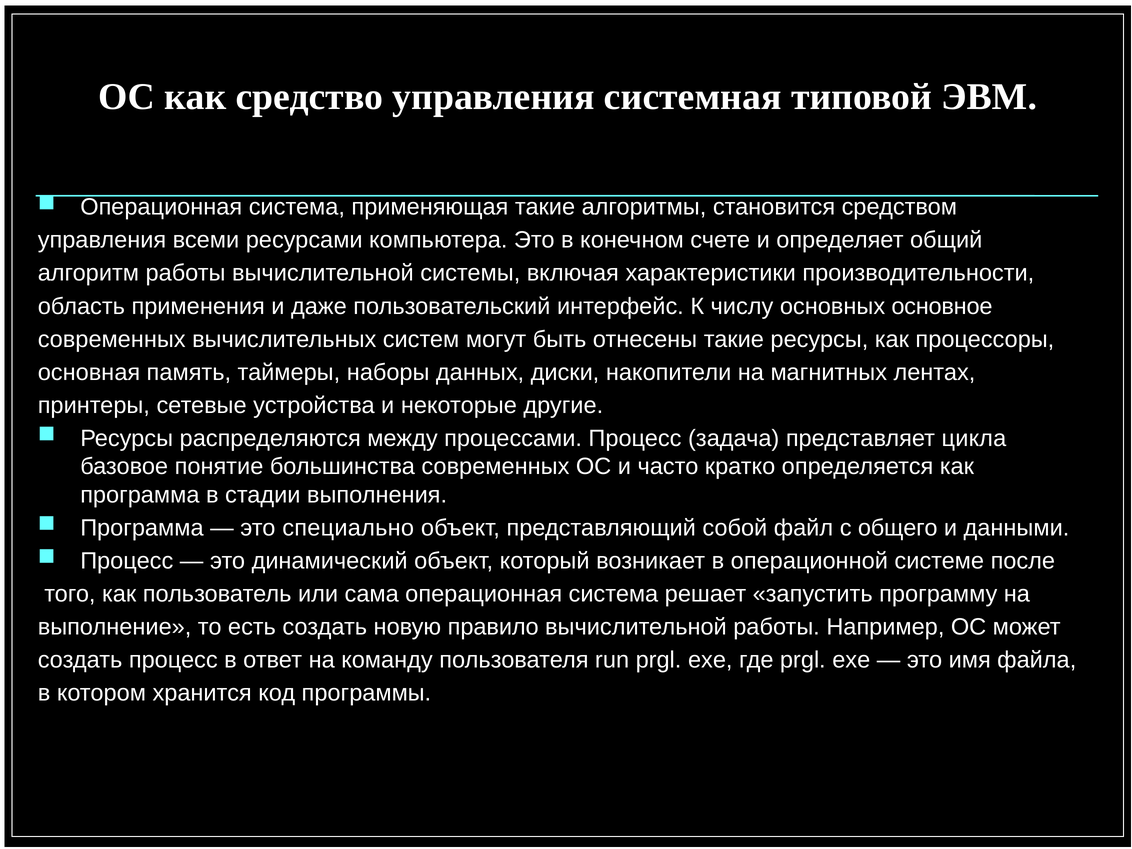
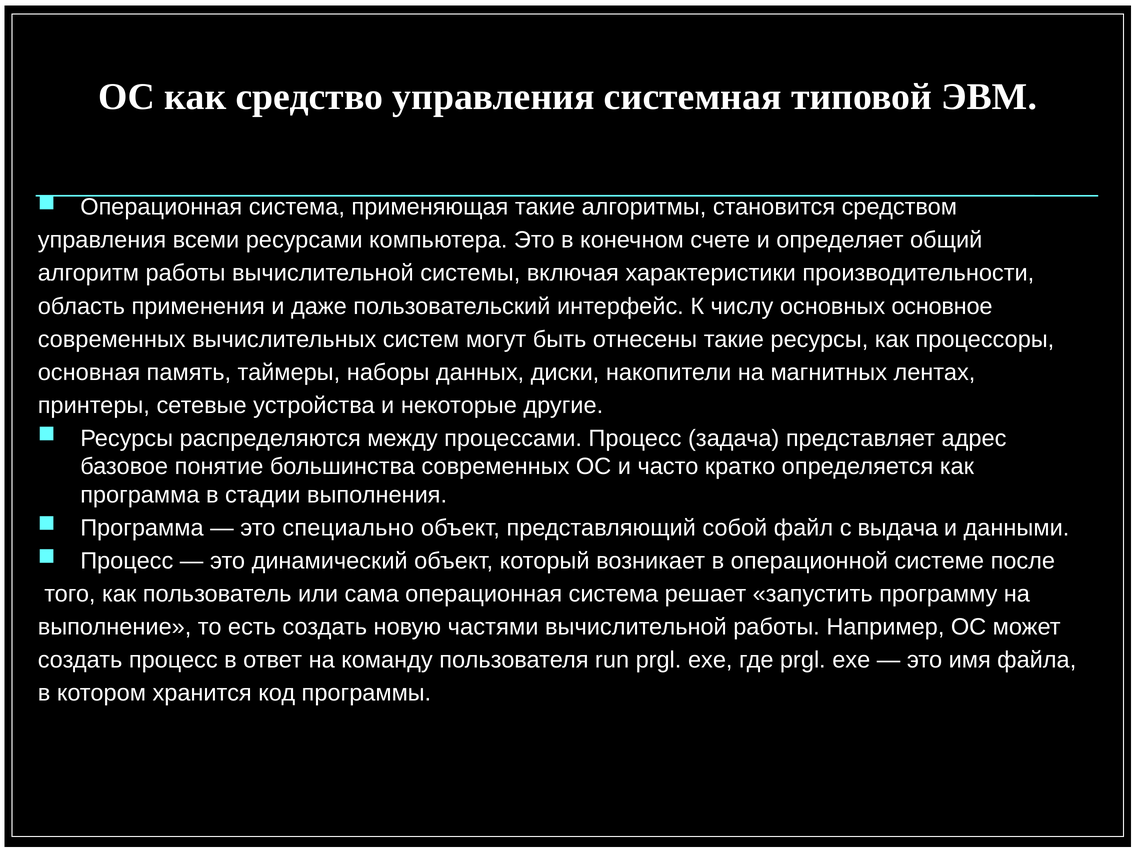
цикла: цикла -> адрес (974, 438)
общего: общего -> выдача (898, 528)
правило: правило -> частями (493, 627)
